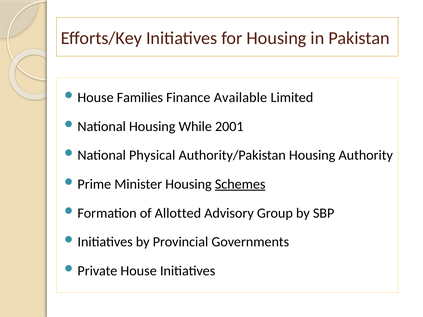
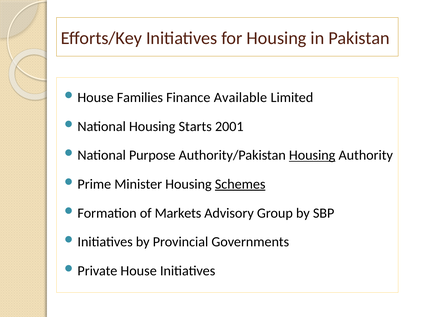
While: While -> Starts (195, 126)
Physical: Physical -> Purpose (152, 155)
Housing underline: none -> present (312, 155)
Allotted: Allotted -> Markets (178, 213)
